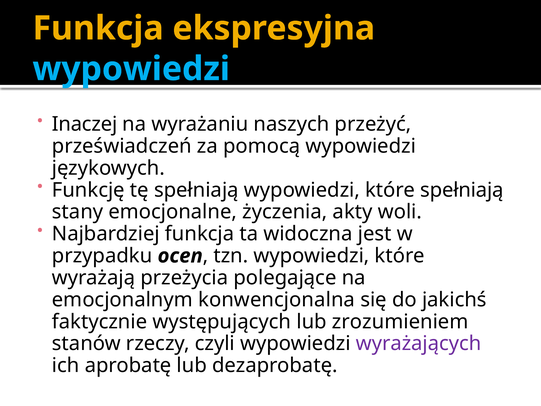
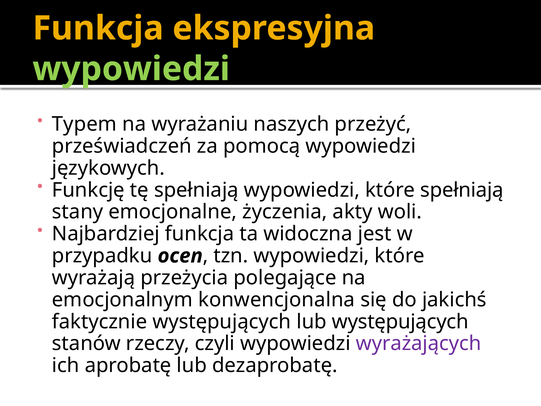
wypowiedzi colour: light blue -> light green (131, 69)
Inaczej: Inaczej -> Typem (84, 124)
lub zrozumieniem: zrozumieniem -> występujących (400, 321)
